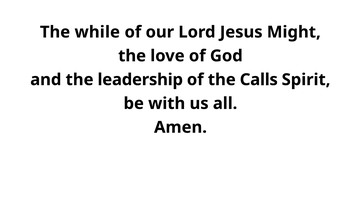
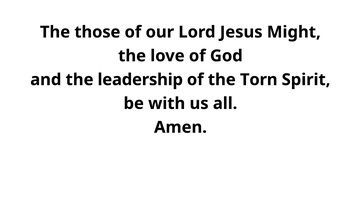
while: while -> those (97, 32)
Calls: Calls -> Torn (259, 80)
